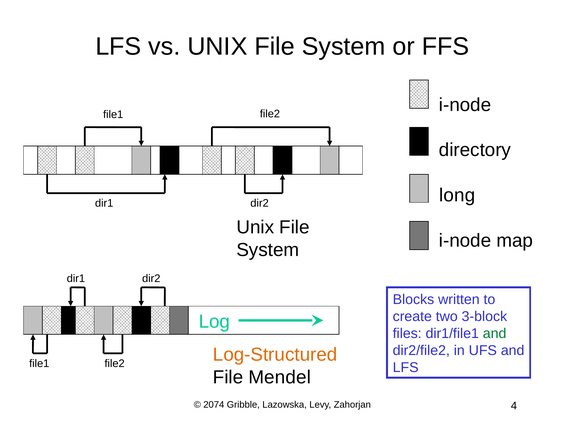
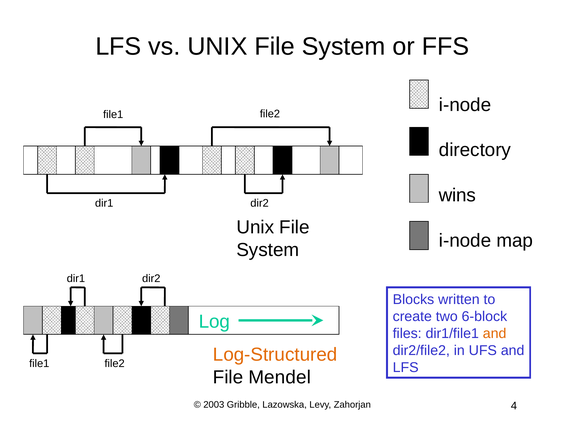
long: long -> wins (457, 195)
3-block: 3-block -> 6-block (484, 316)
and colour: green -> orange (495, 333)
2074: 2074 -> 2003 (214, 405)
